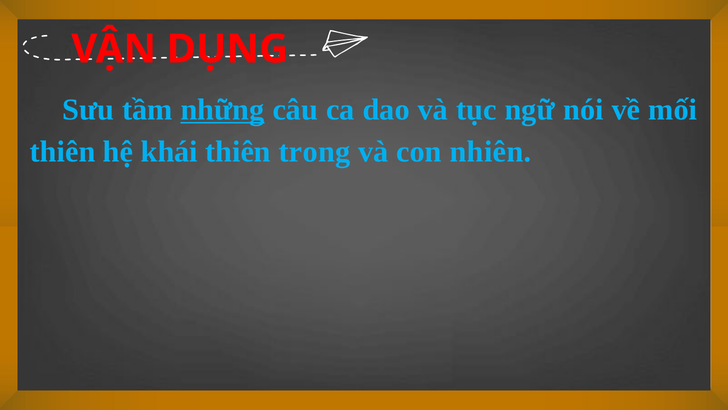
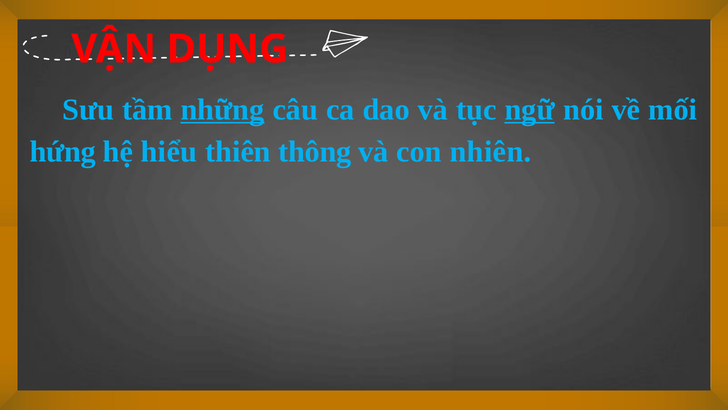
ngữ underline: none -> present (530, 109)
thiên: thiên -> hứng (63, 151)
khái: khái -> hiểu (169, 151)
trong: trong -> thông (315, 151)
